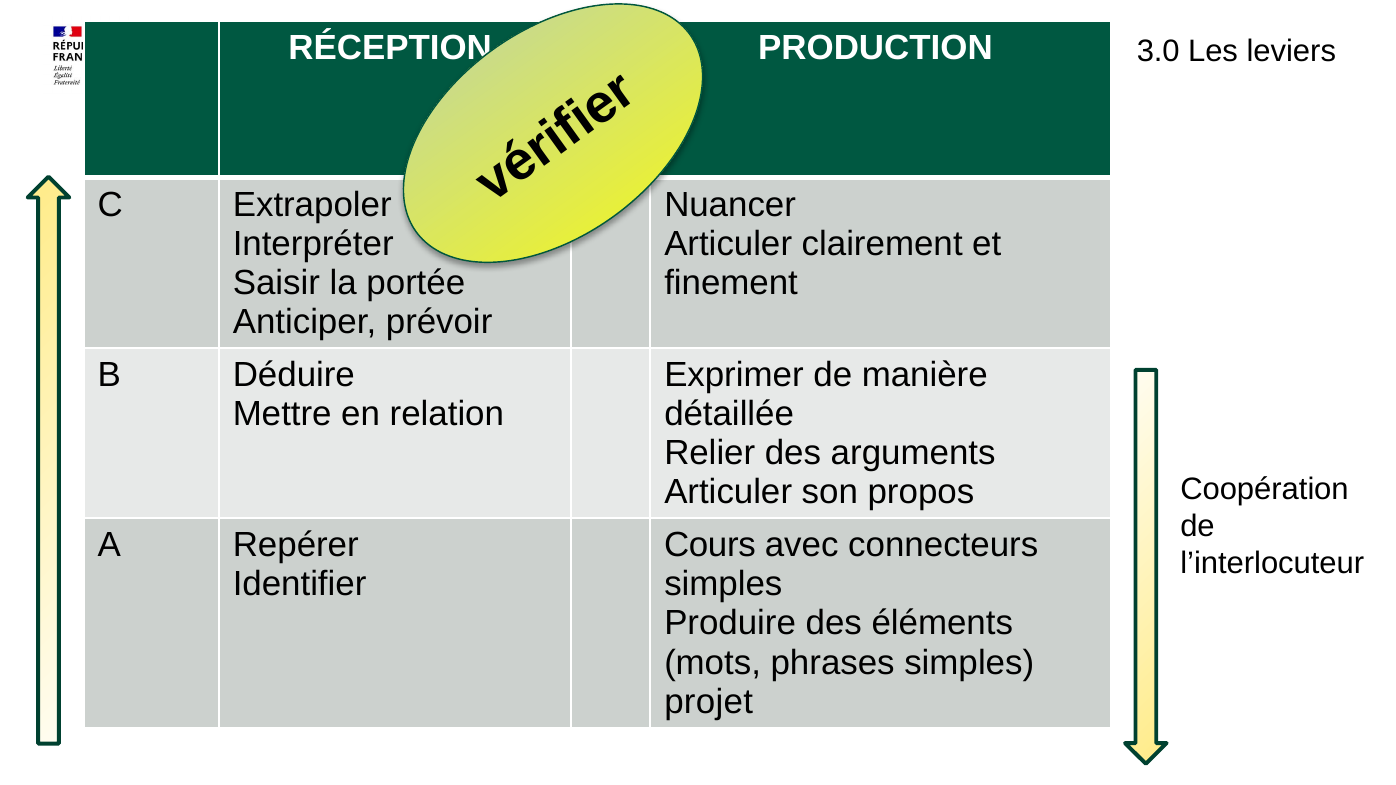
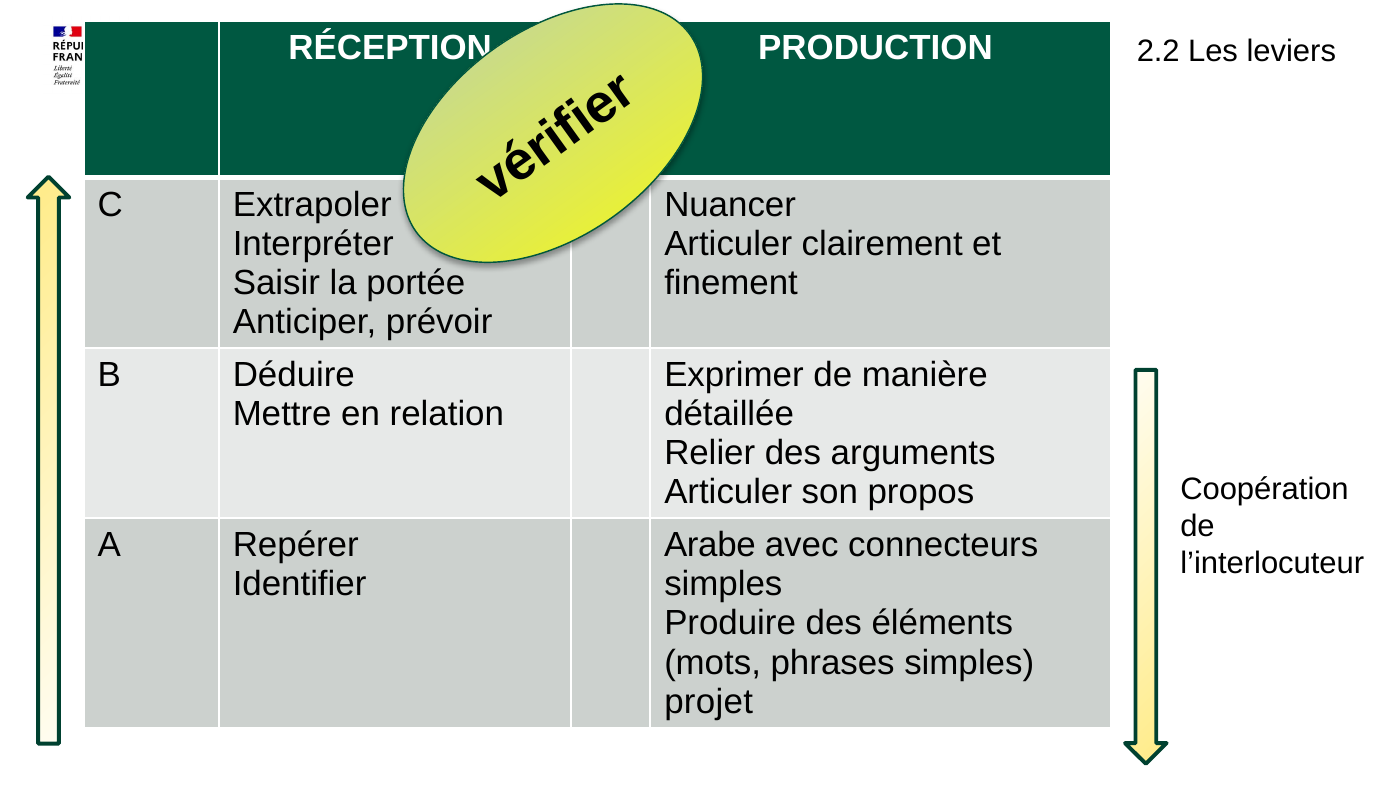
3.0: 3.0 -> 2.2 (1158, 51)
Cours: Cours -> Arabe (710, 546)
